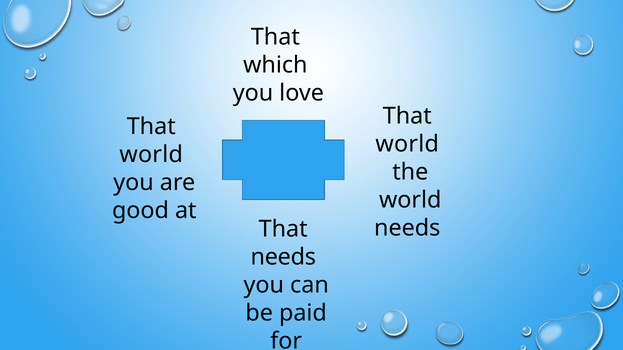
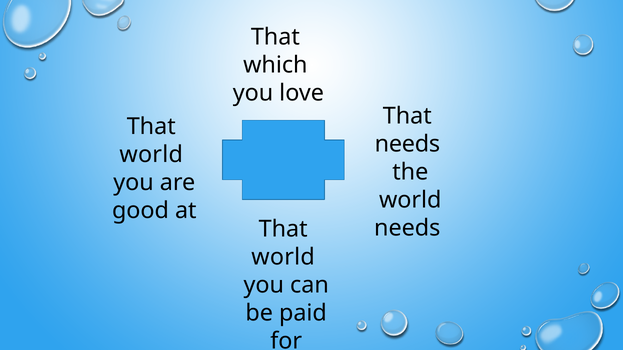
world: world -> needs (407, 144)
needs: needs -> world (283, 257)
